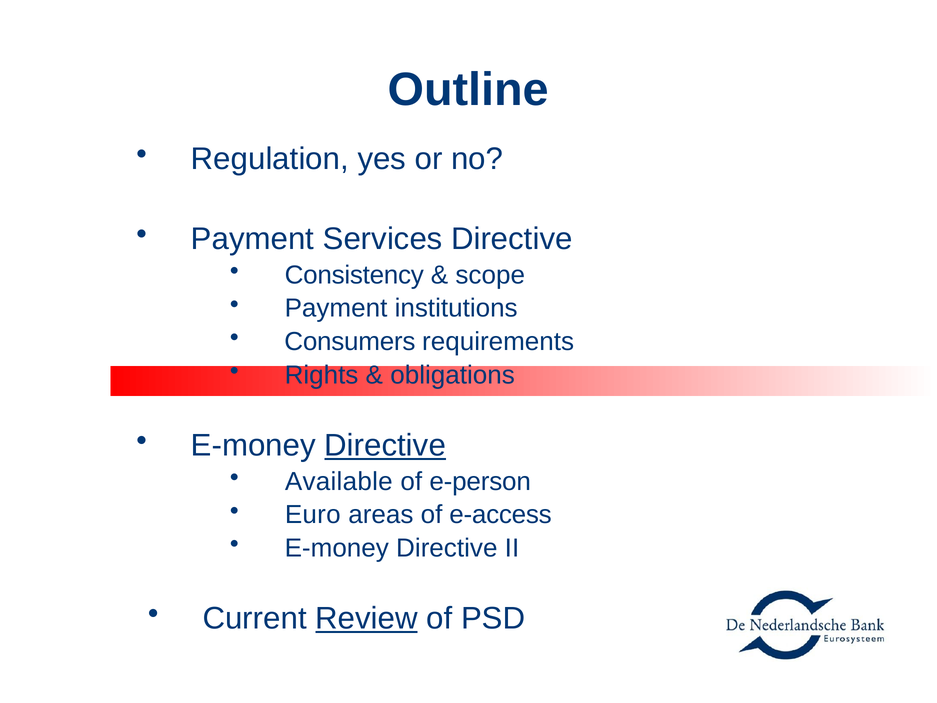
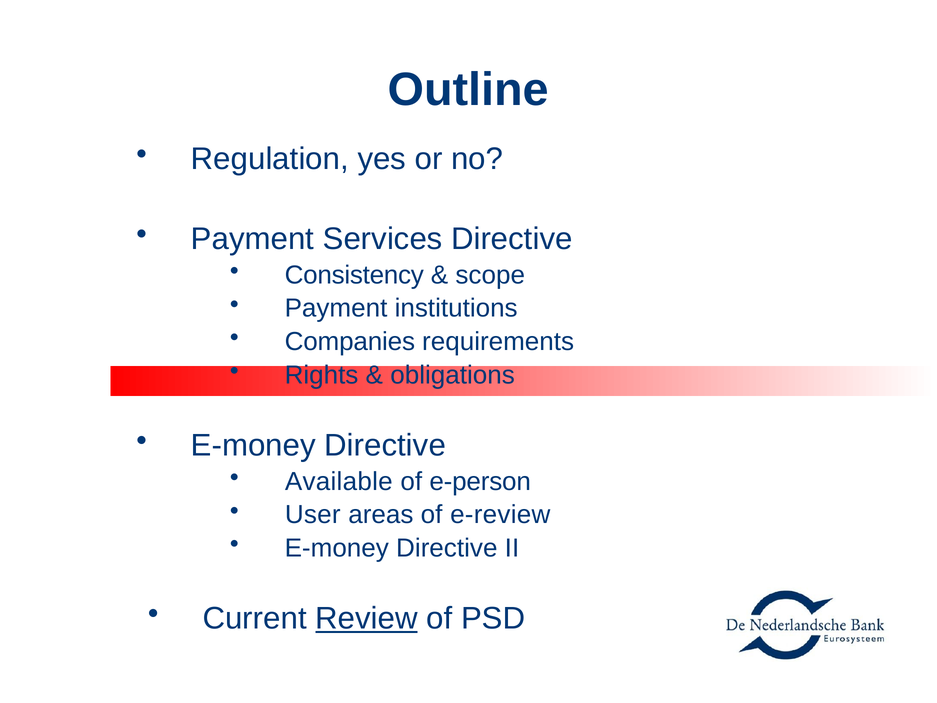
Consumers: Consumers -> Companies (350, 341)
Directive underline: present -> none (385, 445)
Euro: Euro -> User (313, 515)
e-access: e-access -> e-review (500, 515)
